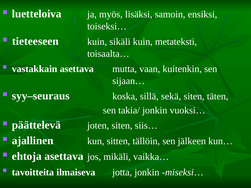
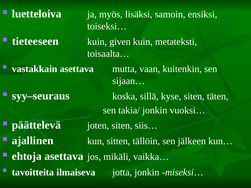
sikäli: sikäli -> given (120, 42)
sekä: sekä -> kyse (171, 96)
